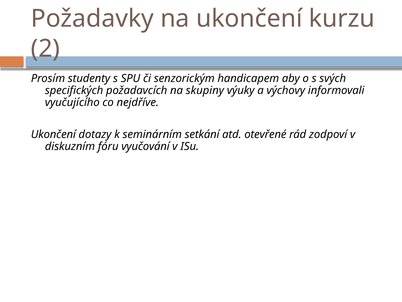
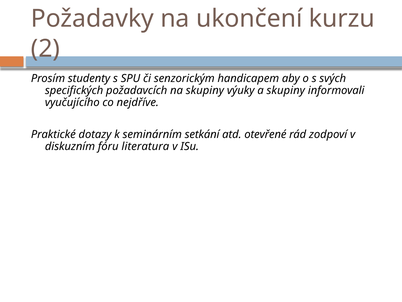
a výchovy: výchovy -> skupiny (286, 90)
Ukončení: Ukončení -> Praktické (53, 134)
vyučování: vyučování -> literatura (145, 146)
